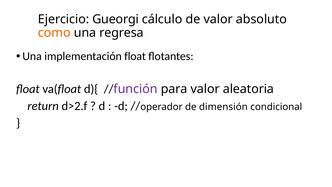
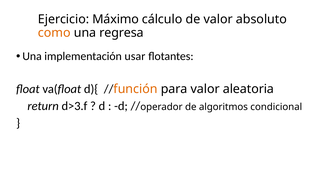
Gueorgi: Gueorgi -> Máximo (116, 19)
implementación float: float -> usar (135, 56)
función colour: purple -> orange (136, 89)
d>2.f: d>2.f -> d>3.f (74, 106)
dimensión: dimensión -> algoritmos (223, 107)
